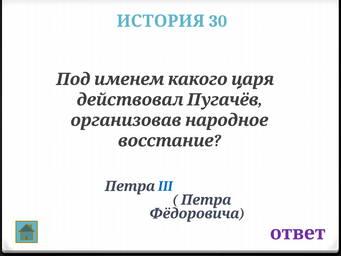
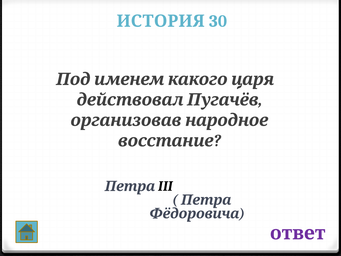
III colour: blue -> black (166, 186)
